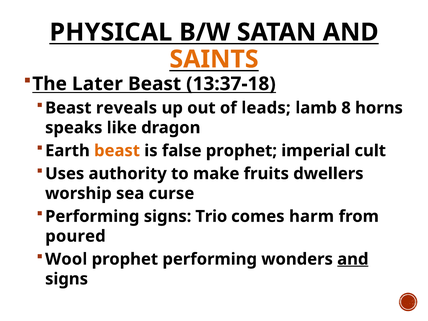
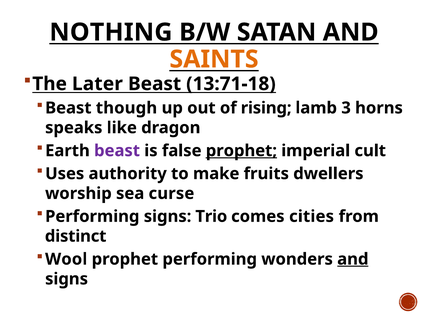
PHYSICAL: PHYSICAL -> NOTHING (111, 32)
13:37-18: 13:37-18 -> 13:71-18 (231, 84)
reveals: reveals -> though (126, 108)
leads: leads -> rising (266, 108)
8: 8 -> 3 (346, 108)
beast colour: orange -> purple (117, 151)
prophet underline: none -> present (241, 151)
harm: harm -> cities (312, 216)
poured: poured -> distinct (76, 236)
